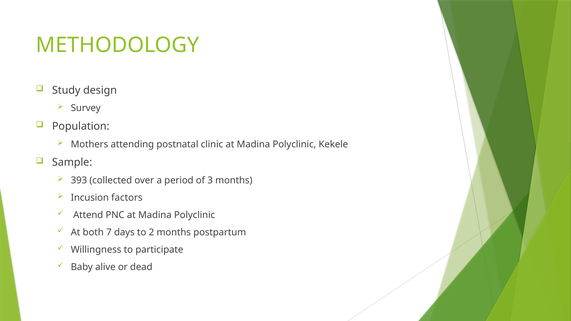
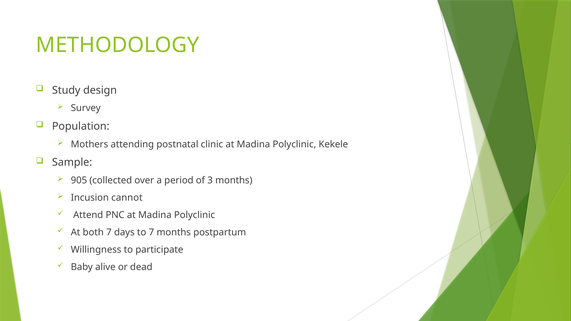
393: 393 -> 905 (79, 180)
factors: factors -> cannot (127, 198)
to 2: 2 -> 7 (151, 233)
